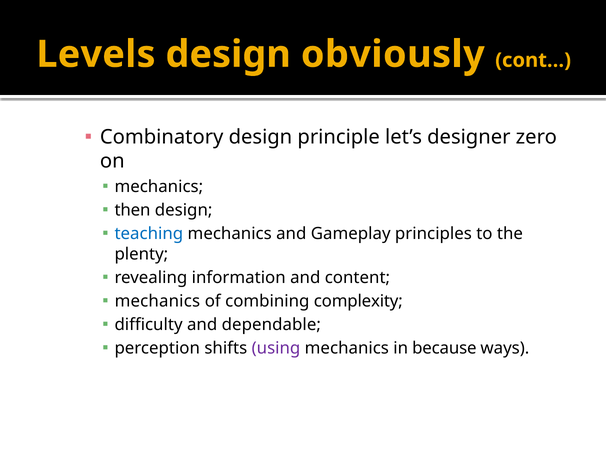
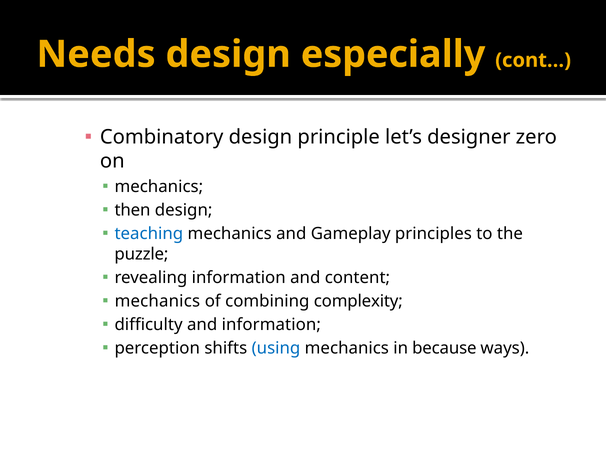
Levels: Levels -> Needs (96, 54)
obviously: obviously -> especially (393, 54)
plenty: plenty -> puzzle (141, 254)
and dependable: dependable -> information (271, 325)
using colour: purple -> blue (276, 349)
